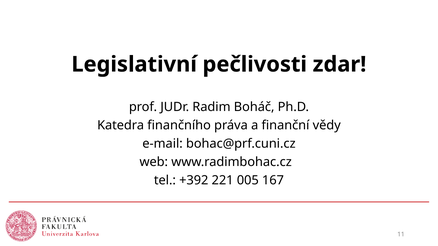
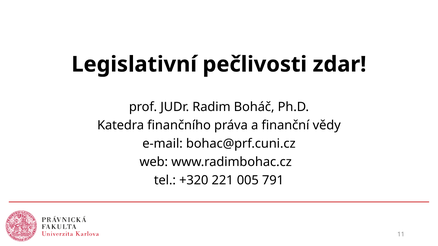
+392: +392 -> +320 (194, 180)
167: 167 -> 791 (273, 180)
